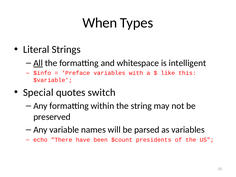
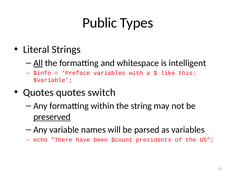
When: When -> Public (100, 23)
Special: Special -> Quotes (38, 92)
preserved underline: none -> present (52, 117)
